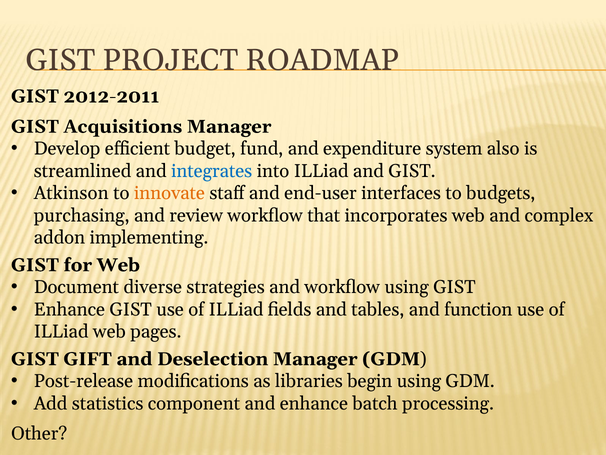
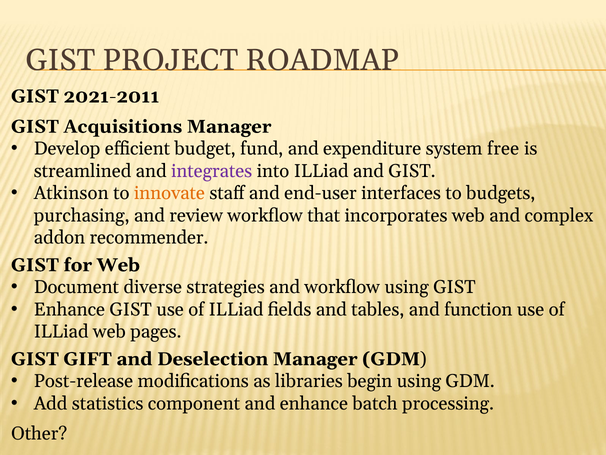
2012-2011: 2012-2011 -> 2021-2011 (111, 96)
also: also -> free (503, 149)
integrates colour: blue -> purple (212, 171)
implementing: implementing -> recommender (149, 238)
